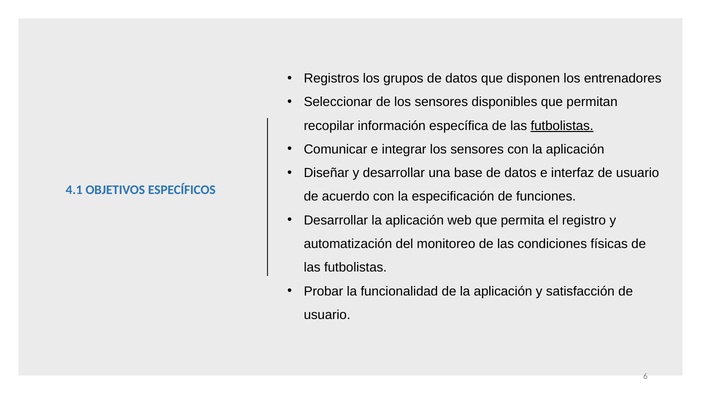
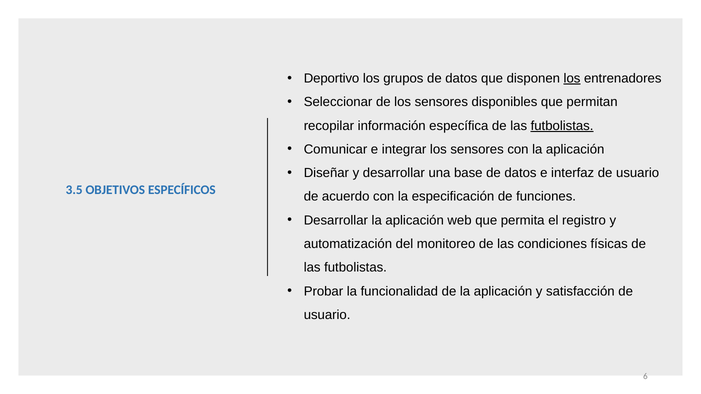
Registros: Registros -> Deportivo (332, 78)
los underline: none -> present (572, 78)
4.1: 4.1 -> 3.5 (74, 190)
